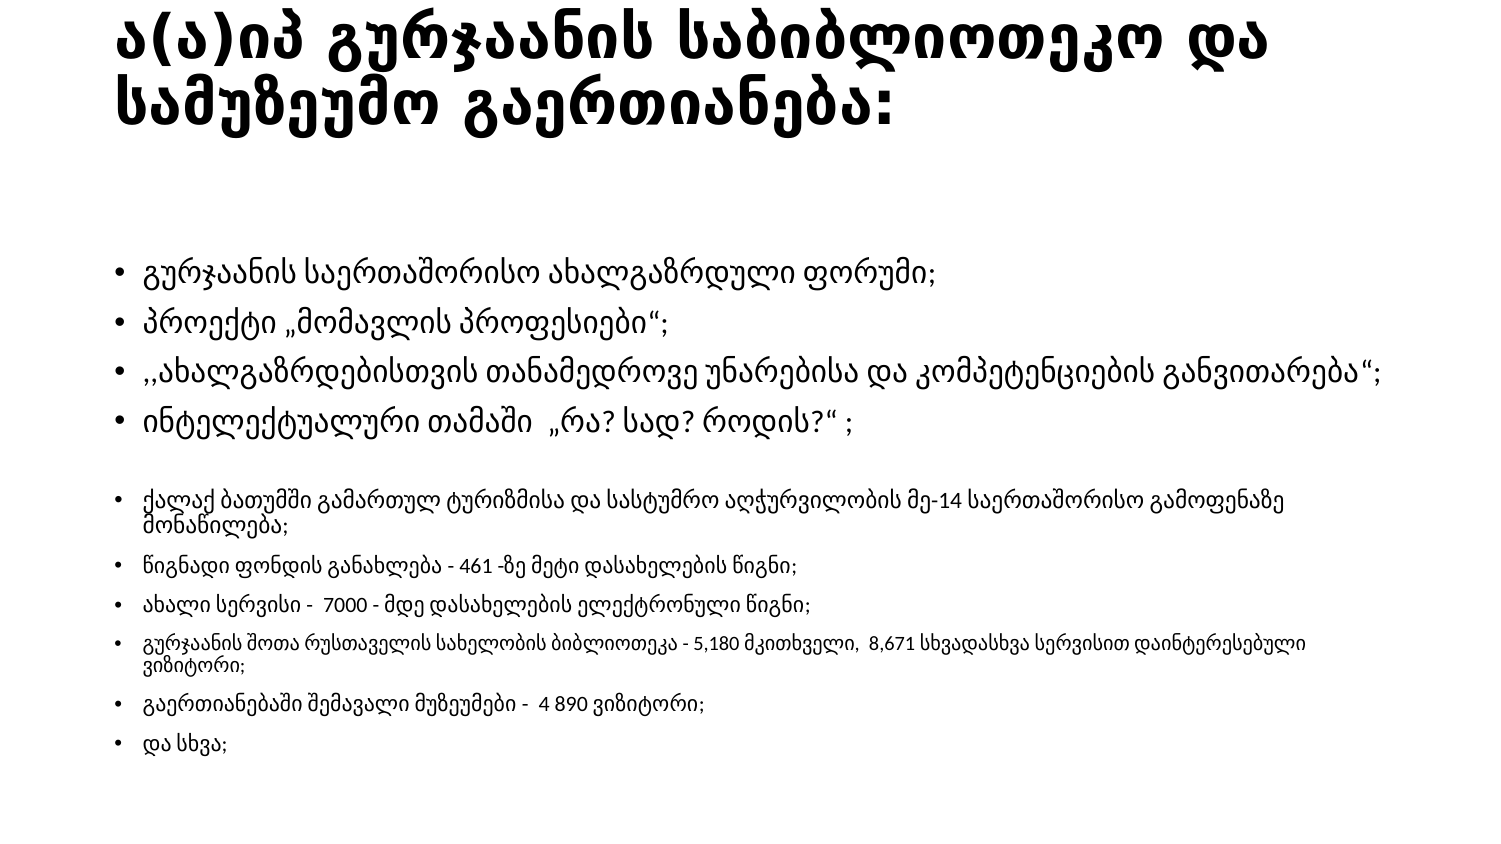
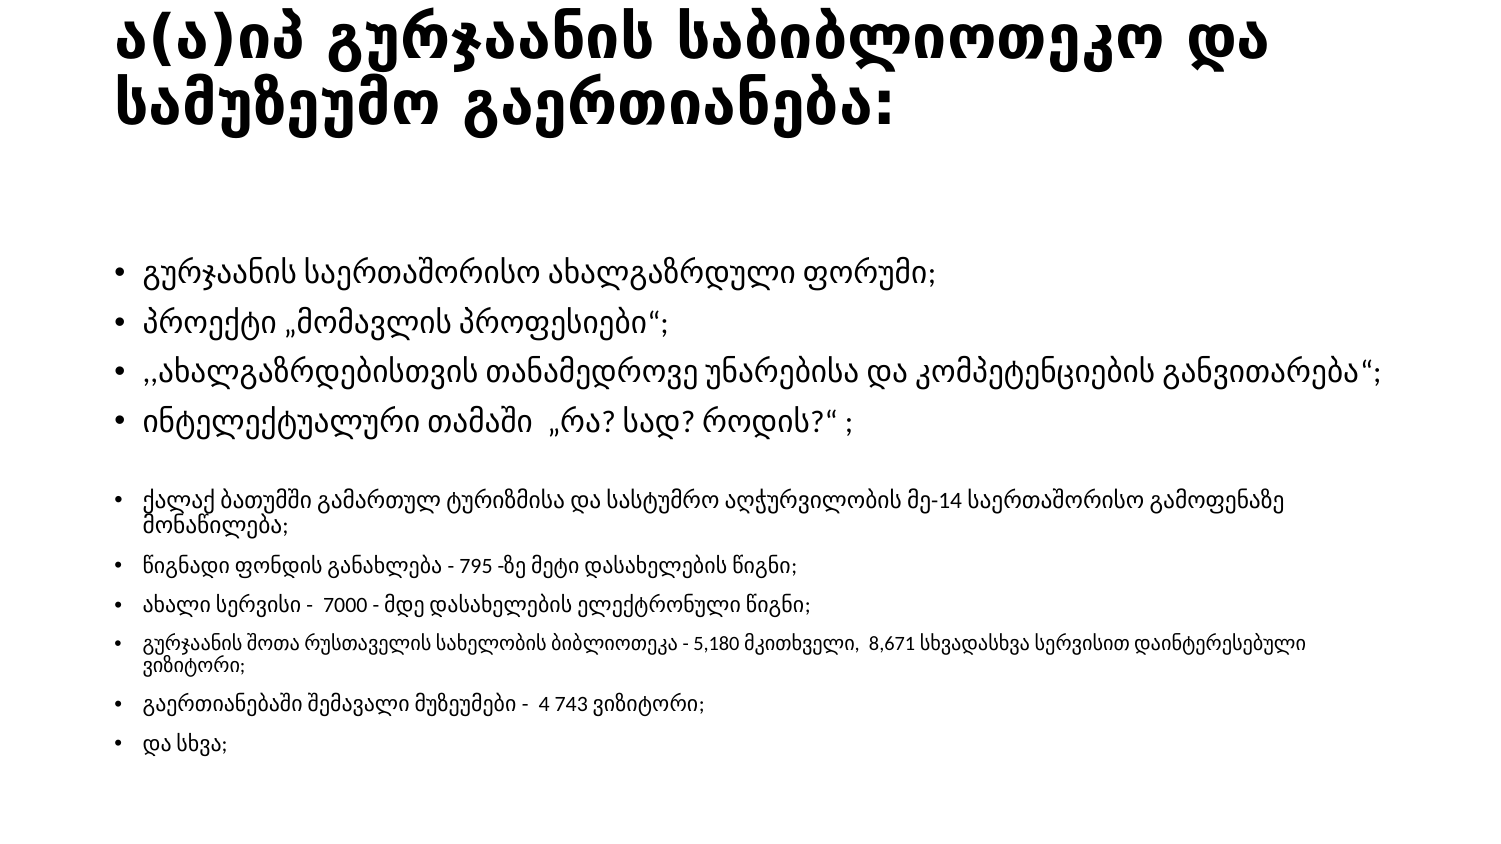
461: 461 -> 795 (476, 567)
890: 890 -> 743 (571, 705)
